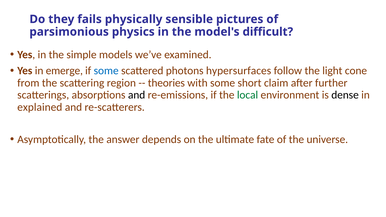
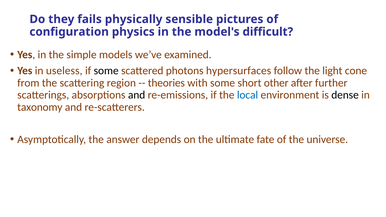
parsimonious: parsimonious -> configuration (69, 32)
emerge: emerge -> useless (64, 71)
some colour: blue -> black (106, 71)
claim: claim -> other (276, 83)
local colour: green -> blue (248, 95)
explained: explained -> taxonomy (40, 107)
